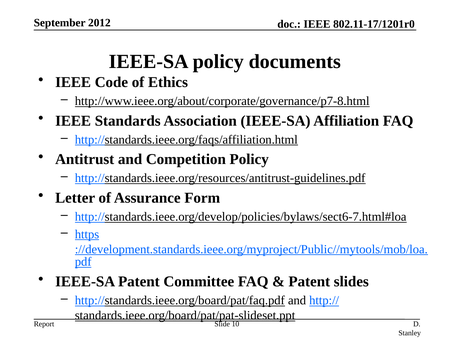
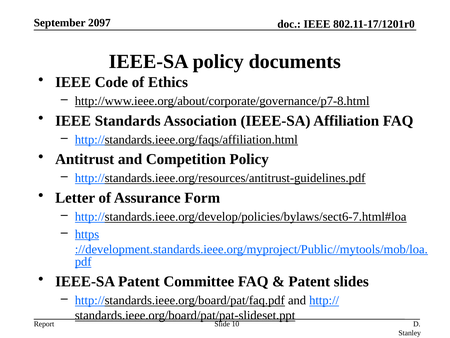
2012: 2012 -> 2097 (99, 23)
